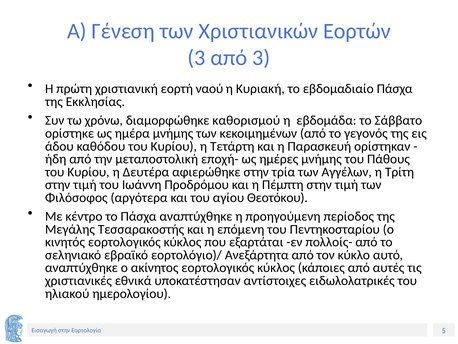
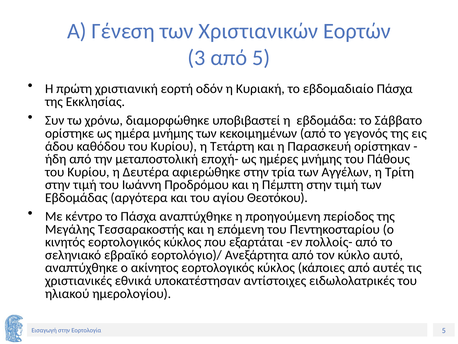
από 3: 3 -> 5 (261, 58)
ναού: ναού -> οδόν (209, 89)
καθορισμού: καθορισμού -> υποβιβαστεί (246, 120)
Φιλόσοφος: Φιλόσοφος -> Εβδομάδας (76, 197)
